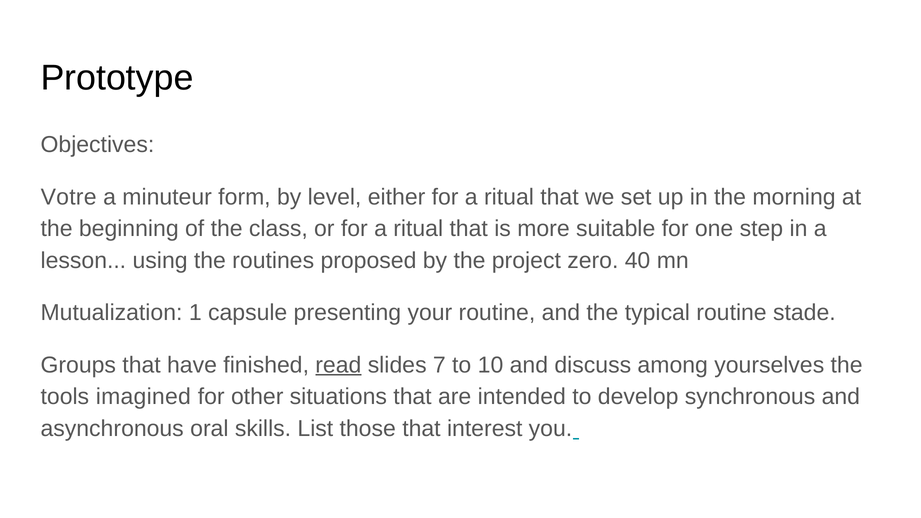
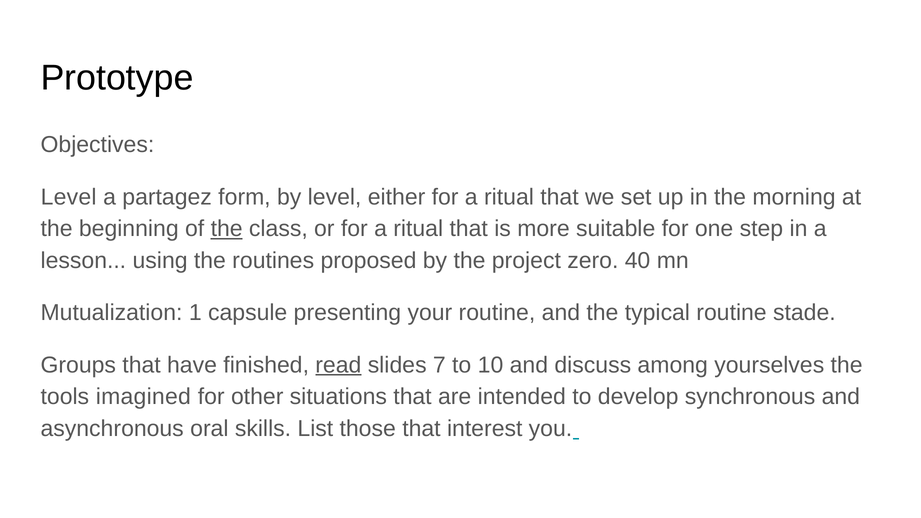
Votre: Votre -> Level (69, 197)
minuteur: minuteur -> partagez (167, 197)
the underline: none -> present (227, 229)
